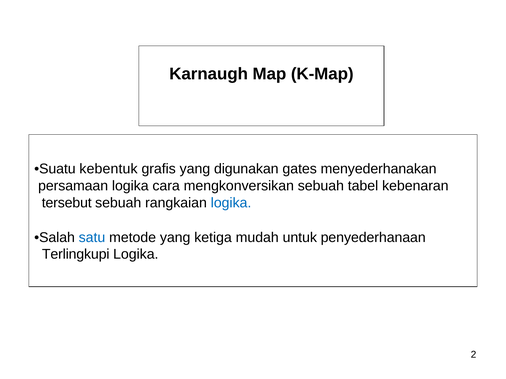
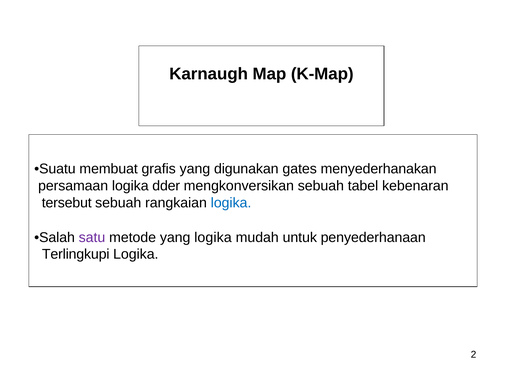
kebentuk: kebentuk -> membuat (109, 169)
cara: cara -> dder (166, 186)
satu colour: blue -> purple (92, 237)
yang ketiga: ketiga -> logika (213, 237)
